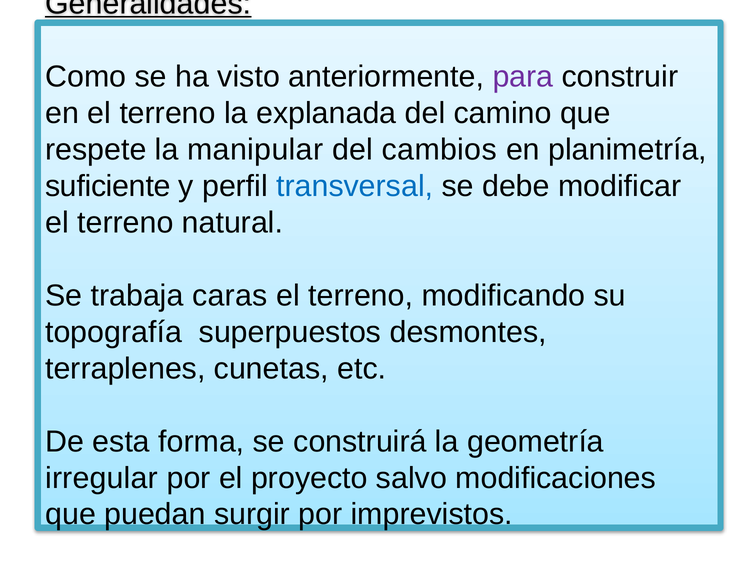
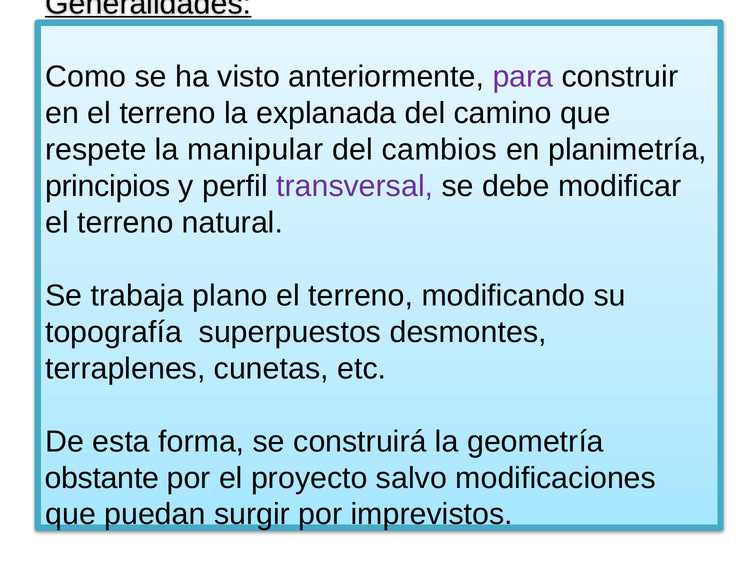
suficiente: suficiente -> principios (108, 186)
transversal colour: blue -> purple (355, 186)
caras: caras -> plano (230, 295)
irregular: irregular -> obstante (102, 478)
